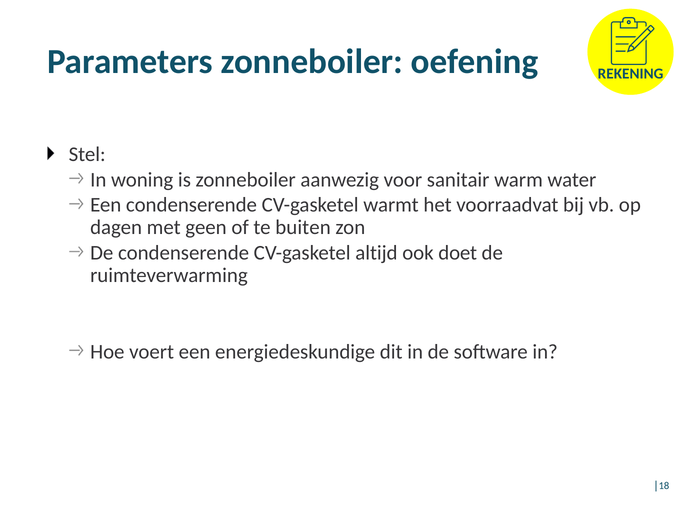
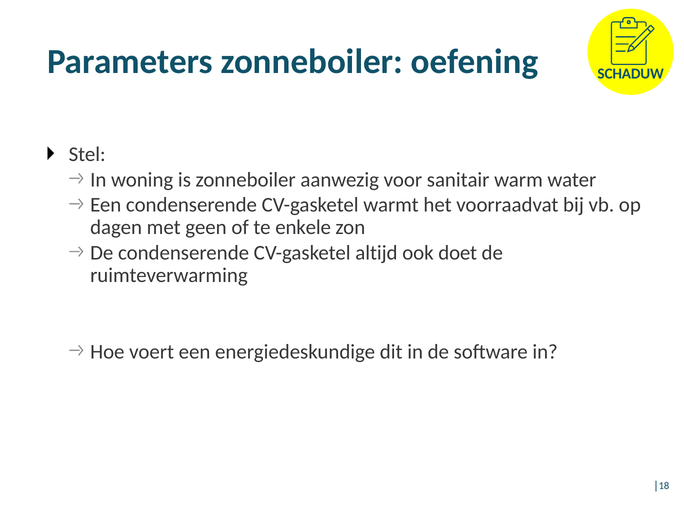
REKENING: REKENING -> SCHADUW (631, 74)
buiten: buiten -> enkele (303, 228)
